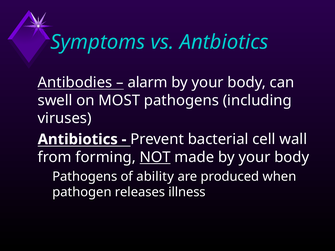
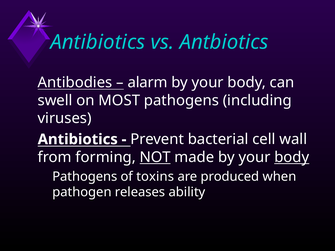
Symptoms: Symptoms -> Antibiotics (98, 42)
body underline: none -> present (292, 157)
ability: ability -> toxins (155, 177)
illness: illness -> ability (187, 192)
